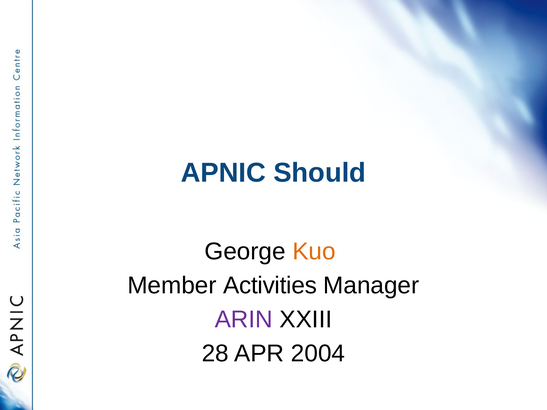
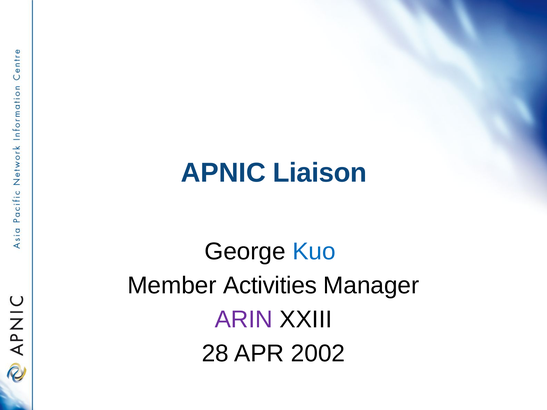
Should: Should -> Liaison (320, 173)
Kuo colour: orange -> blue (314, 251)
2004: 2004 -> 2002 (318, 354)
